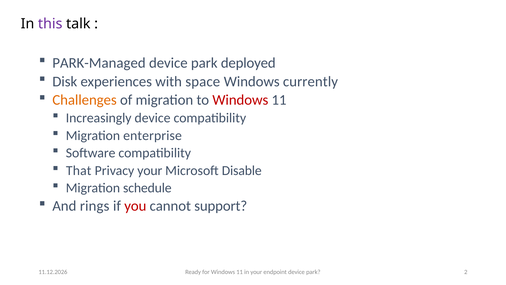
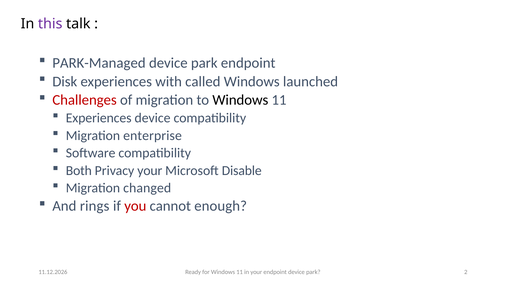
park deployed: deployed -> endpoint (248, 63)
space: space -> called (203, 81)
currently: currently -> launched (310, 81)
Challenges colour: orange -> red (85, 100)
Windows colour: red -> black (240, 100)
Increasingly: Increasingly -> Experiences (99, 118)
That: That -> Both (79, 170)
schedule: schedule -> changed (147, 188)
support: support -> enough (221, 206)
